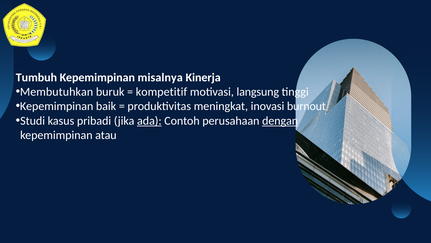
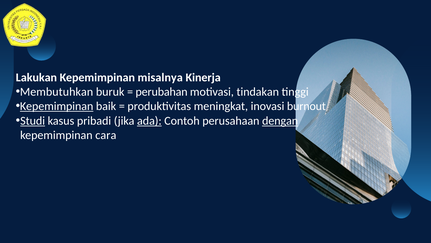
Tumbuh: Tumbuh -> Lakukan (36, 77)
kompetitif: kompetitif -> perubahan (162, 92)
langsung: langsung -> tindakan (258, 92)
Kepemimpinan underline: none -> present (57, 106)
Studi underline: none -> present (33, 120)
atau: atau -> cara (106, 135)
